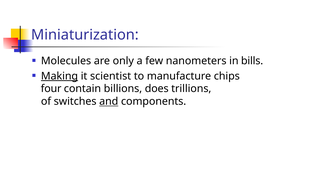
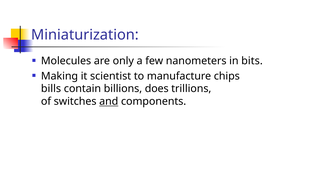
bills: bills -> bits (252, 61)
Making underline: present -> none (60, 76)
four: four -> bills (51, 89)
